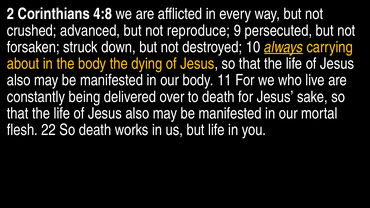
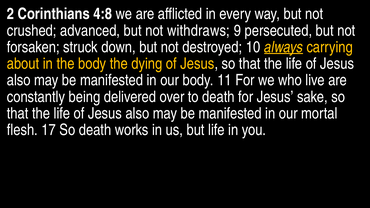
reproduce: reproduce -> withdraws (198, 31)
22: 22 -> 17 (49, 130)
